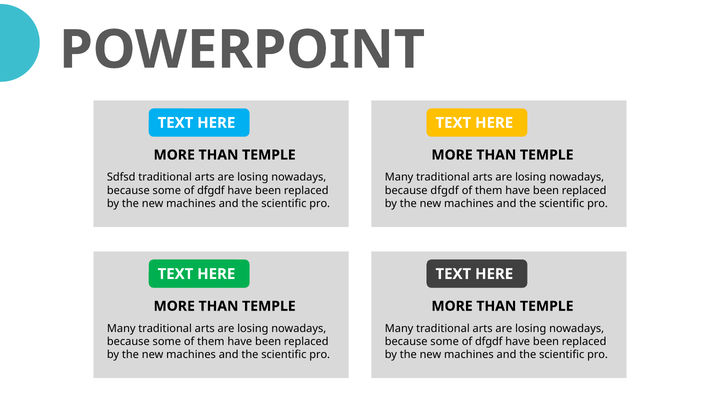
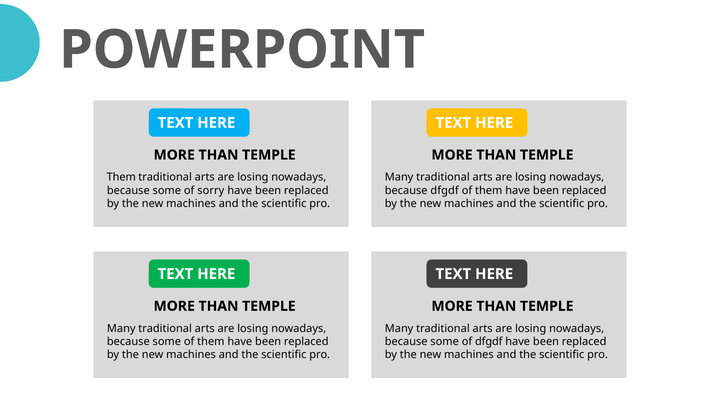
Sdfsd: Sdfsd -> Them (121, 177)
dfgdf: dfgdf -> sorry (211, 191)
